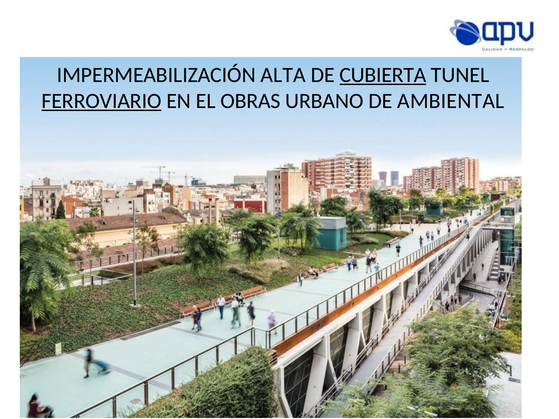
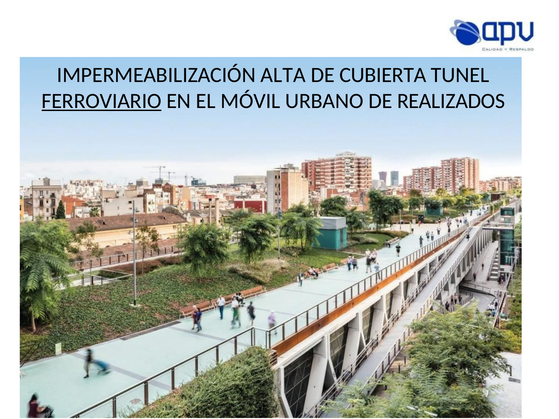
CUBIERTA underline: present -> none (383, 75)
OBRAS: OBRAS -> MÓVIL (250, 101)
AMBIENTAL: AMBIENTAL -> REALIZADOS (451, 101)
